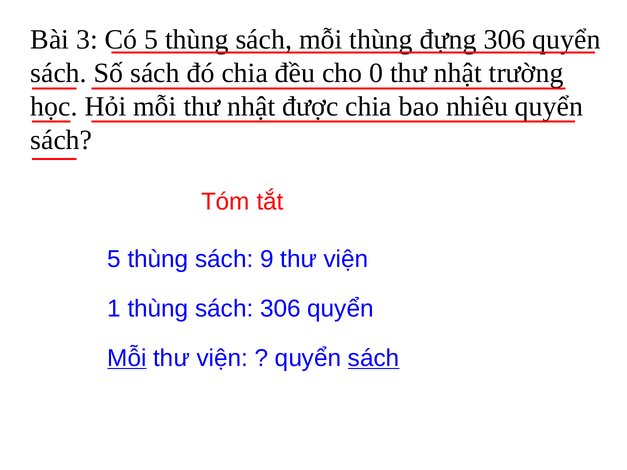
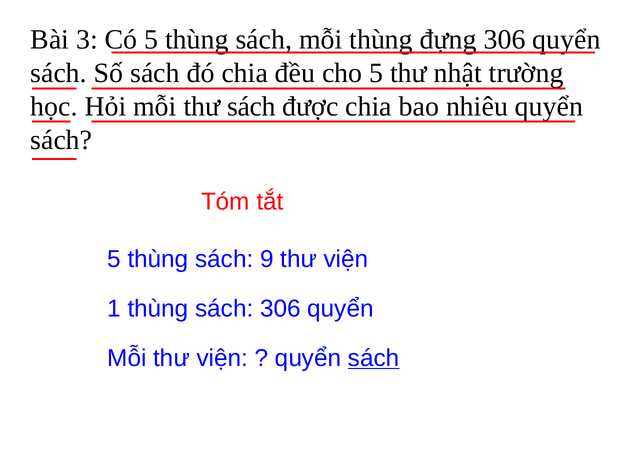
cho 0: 0 -> 5 (376, 73)
mỗi thư nhật: nhật -> sách (252, 107)
Mỗi underline: present -> none (127, 358)
